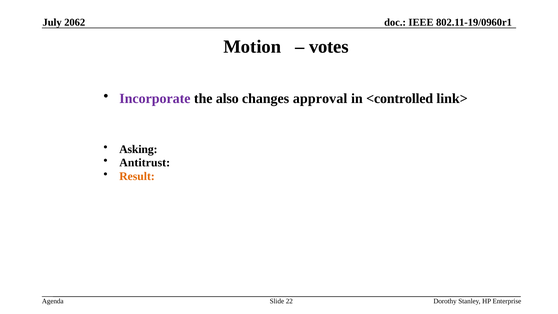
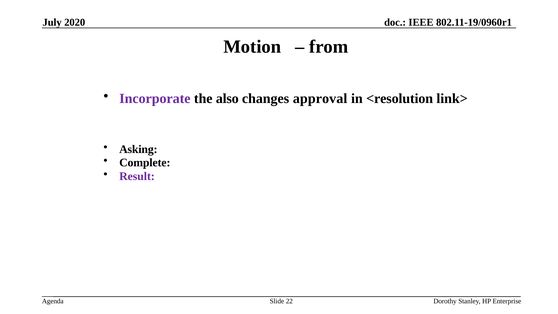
2062: 2062 -> 2020 (75, 22)
votes: votes -> from (329, 47)
<controlled: <controlled -> <resolution (400, 99)
Antitrust: Antitrust -> Complete (145, 163)
Result colour: orange -> purple (137, 176)
